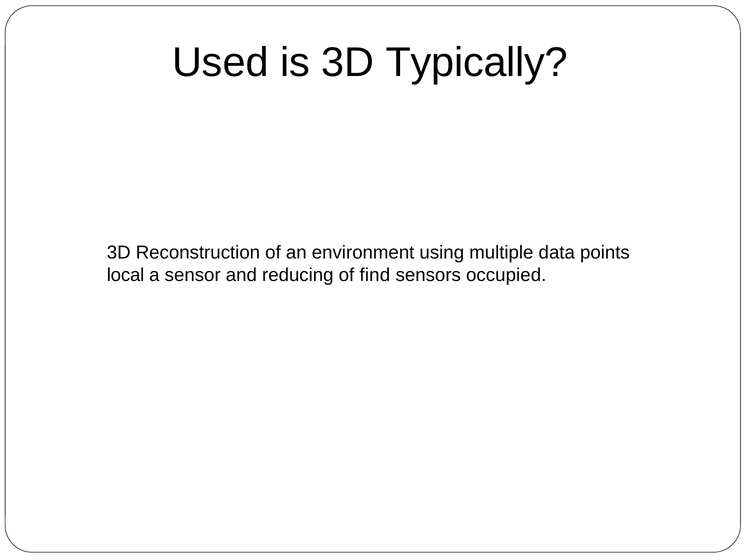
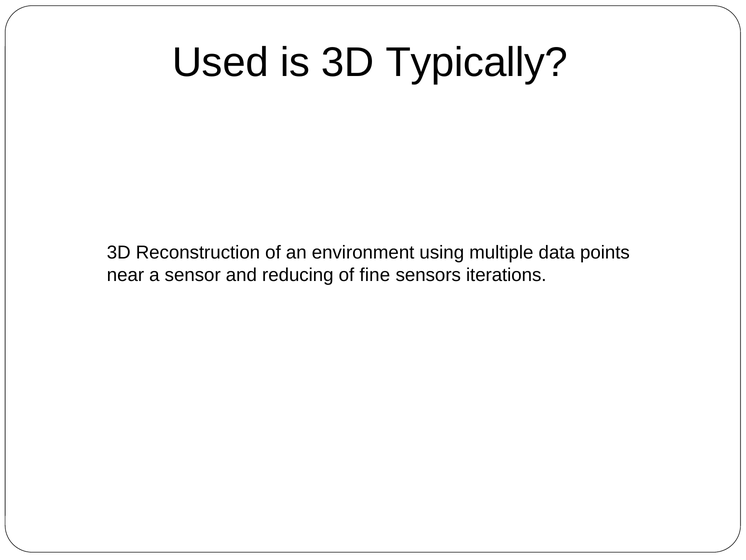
local: local -> near (125, 275)
find: find -> fine (375, 275)
occupied: occupied -> iterations (506, 275)
